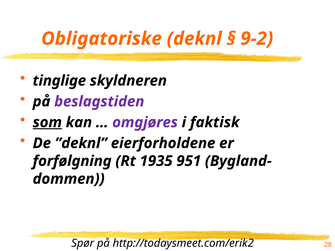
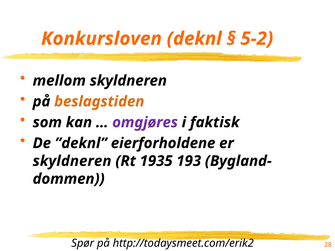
Obligatoriske: Obligatoriske -> Konkursloven (101, 39)
9-2: 9-2 -> 5-2 (257, 39)
tinglige: tinglige -> mellom (59, 81)
beslagstiden colour: purple -> orange (99, 102)
som underline: present -> none (47, 122)
forfølgning: forfølgning -> skyldneren (72, 161)
951: 951 -> 193 (189, 161)
